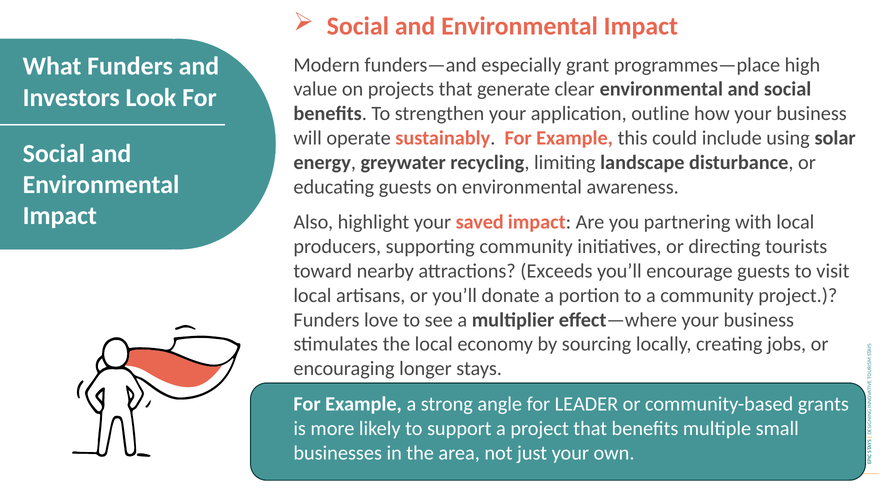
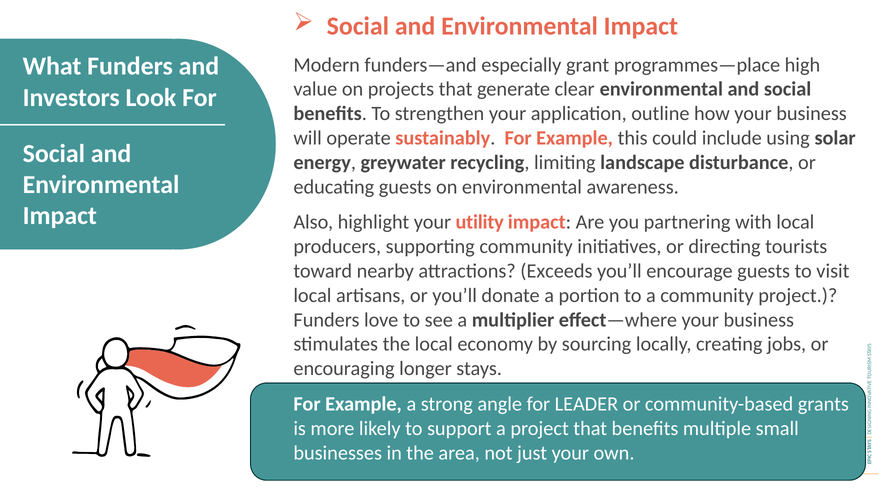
saved: saved -> utility (480, 222)
